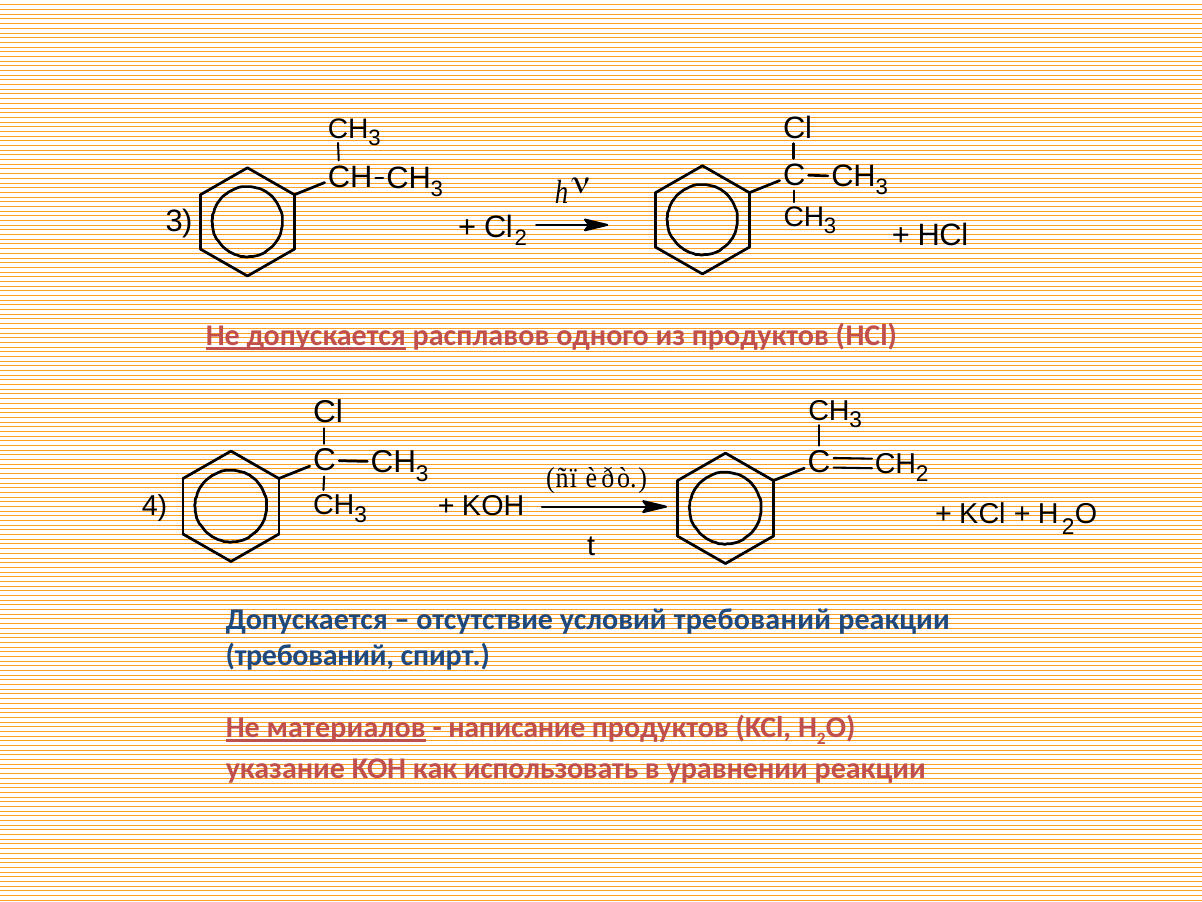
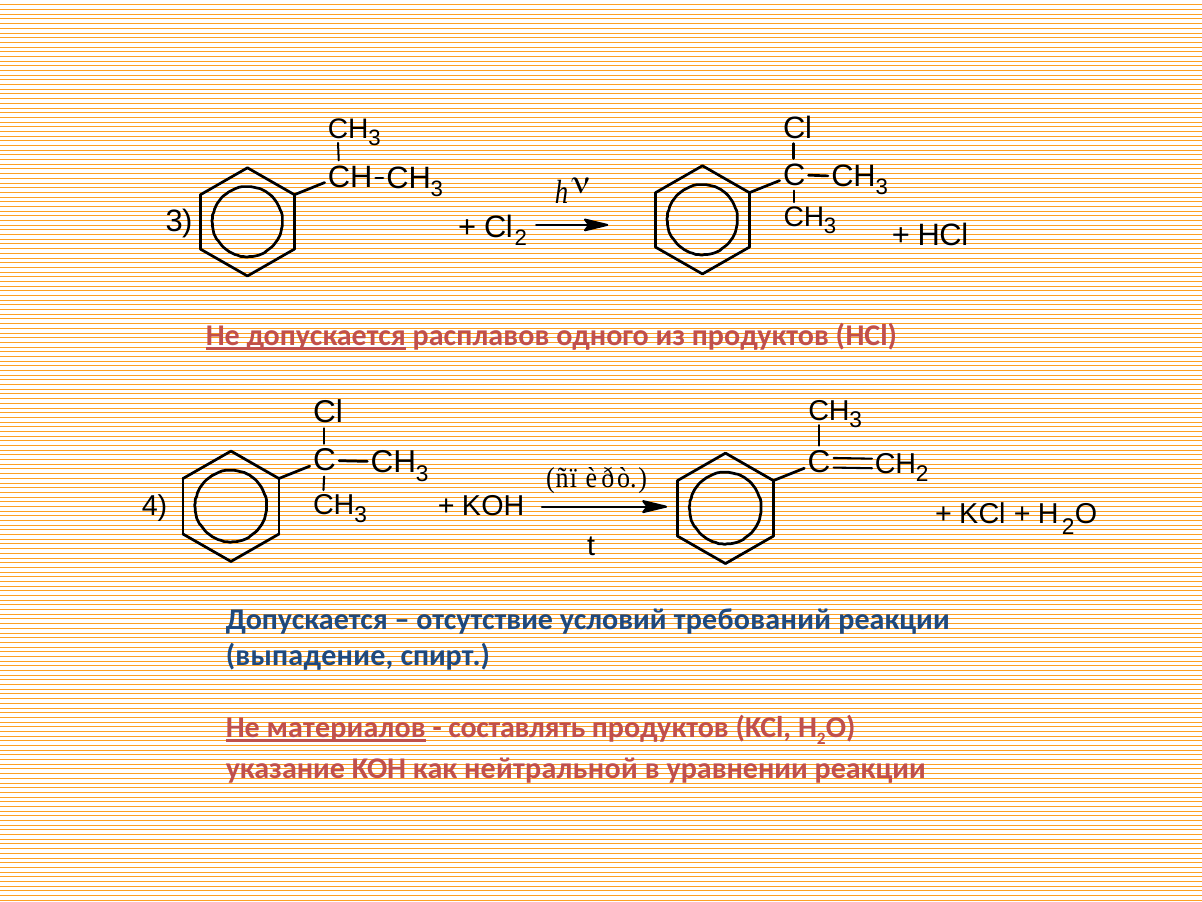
требований: требований -> выпадение (310, 655)
написание: написание -> составлять (517, 727)
использовать: использовать -> нейтральной (551, 768)
